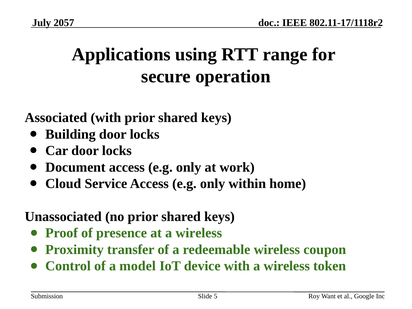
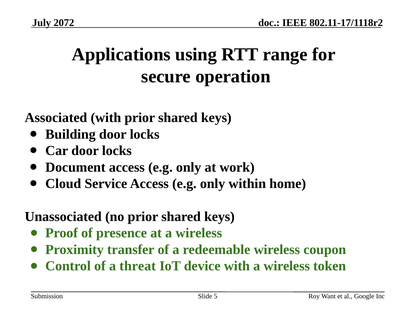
2057: 2057 -> 2072 (64, 23)
model: model -> threat (138, 266)
